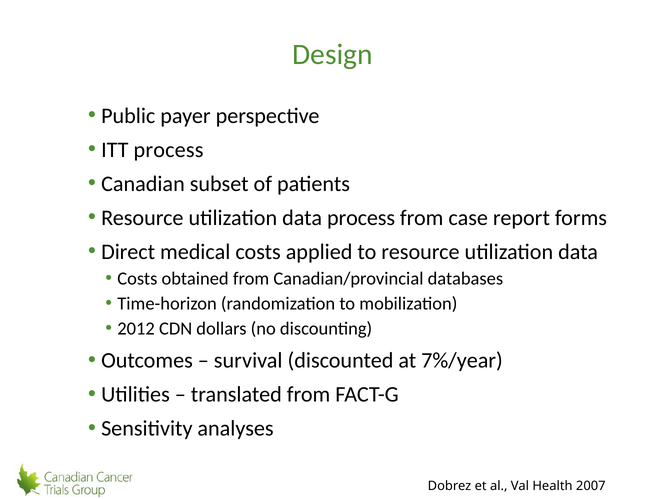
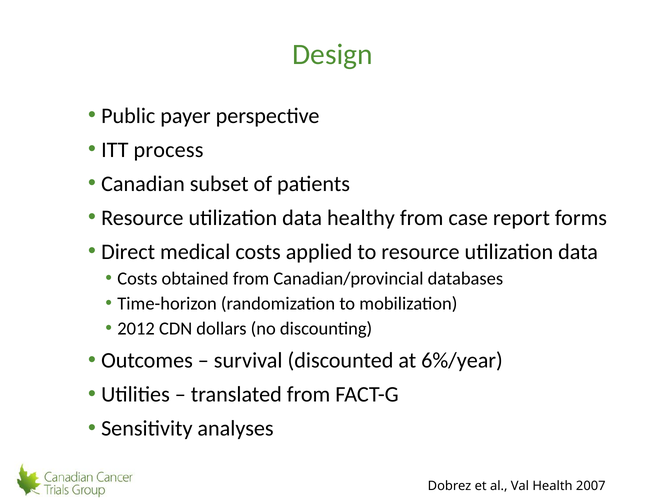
data process: process -> healthy (361, 218)
7%/year: 7%/year -> 6%/year (462, 360)
